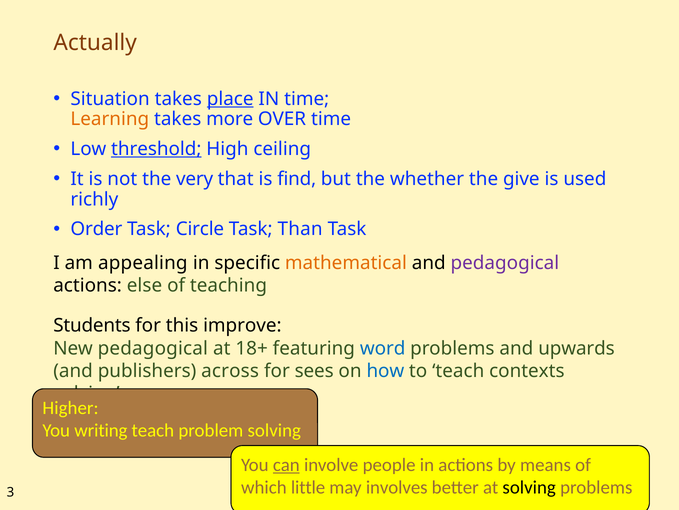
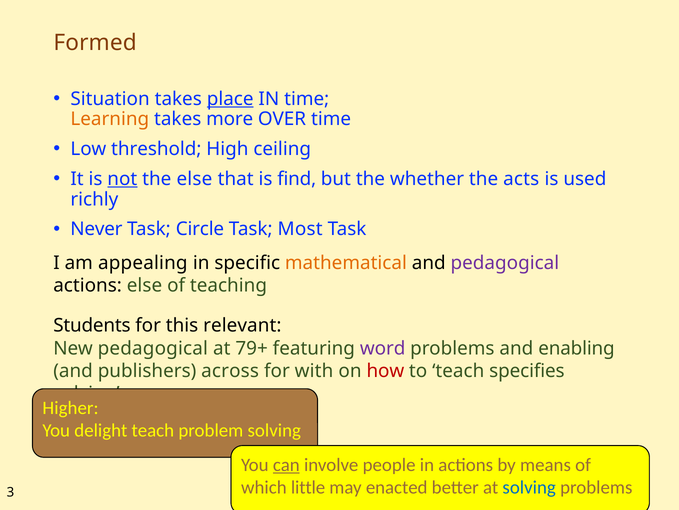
Actually: Actually -> Formed (95, 43)
threshold underline: present -> none (156, 149)
not underline: none -> present (122, 179)
the very: very -> else (194, 179)
give: give -> acts (521, 179)
Order: Order -> Never (96, 229)
Than: Than -> Most (300, 229)
improve: improve -> relevant (242, 325)
18+: 18+ -> 79+ (252, 348)
word colour: blue -> purple (383, 348)
upwards: upwards -> enabling (576, 348)
sees: sees -> with (314, 370)
how colour: blue -> red (385, 370)
contexts: contexts -> specifies (527, 370)
writing: writing -> delight (101, 430)
involves: involves -> enacted (397, 487)
solving colour: black -> blue (529, 487)
